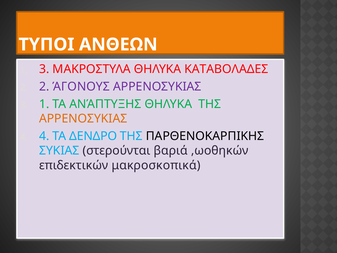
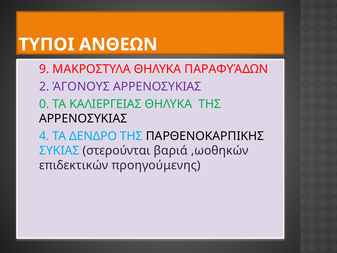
1 3: 3 -> 9 (44, 69)
ΚΑΤΑΒΟΛΑΔΕΣ: ΚΑΤΑΒΟΛΑΔΕΣ -> ΠΑΡΑΦΥΆΔΩΝ (226, 69)
3 1: 1 -> 0 (44, 104)
ΑΝΆΠΤΥΞΗΣ: ΑΝΆΠΤΥΞΗΣ -> ΚΑΛΙΕΡΓΕΙΑΣ (105, 104)
ΑΡΡΕΝΟΣΥΚΙΑΣ colour: orange -> black (83, 119)
μακροσκοπικά: μακροσκοπικά -> προηγούμενης (156, 165)
